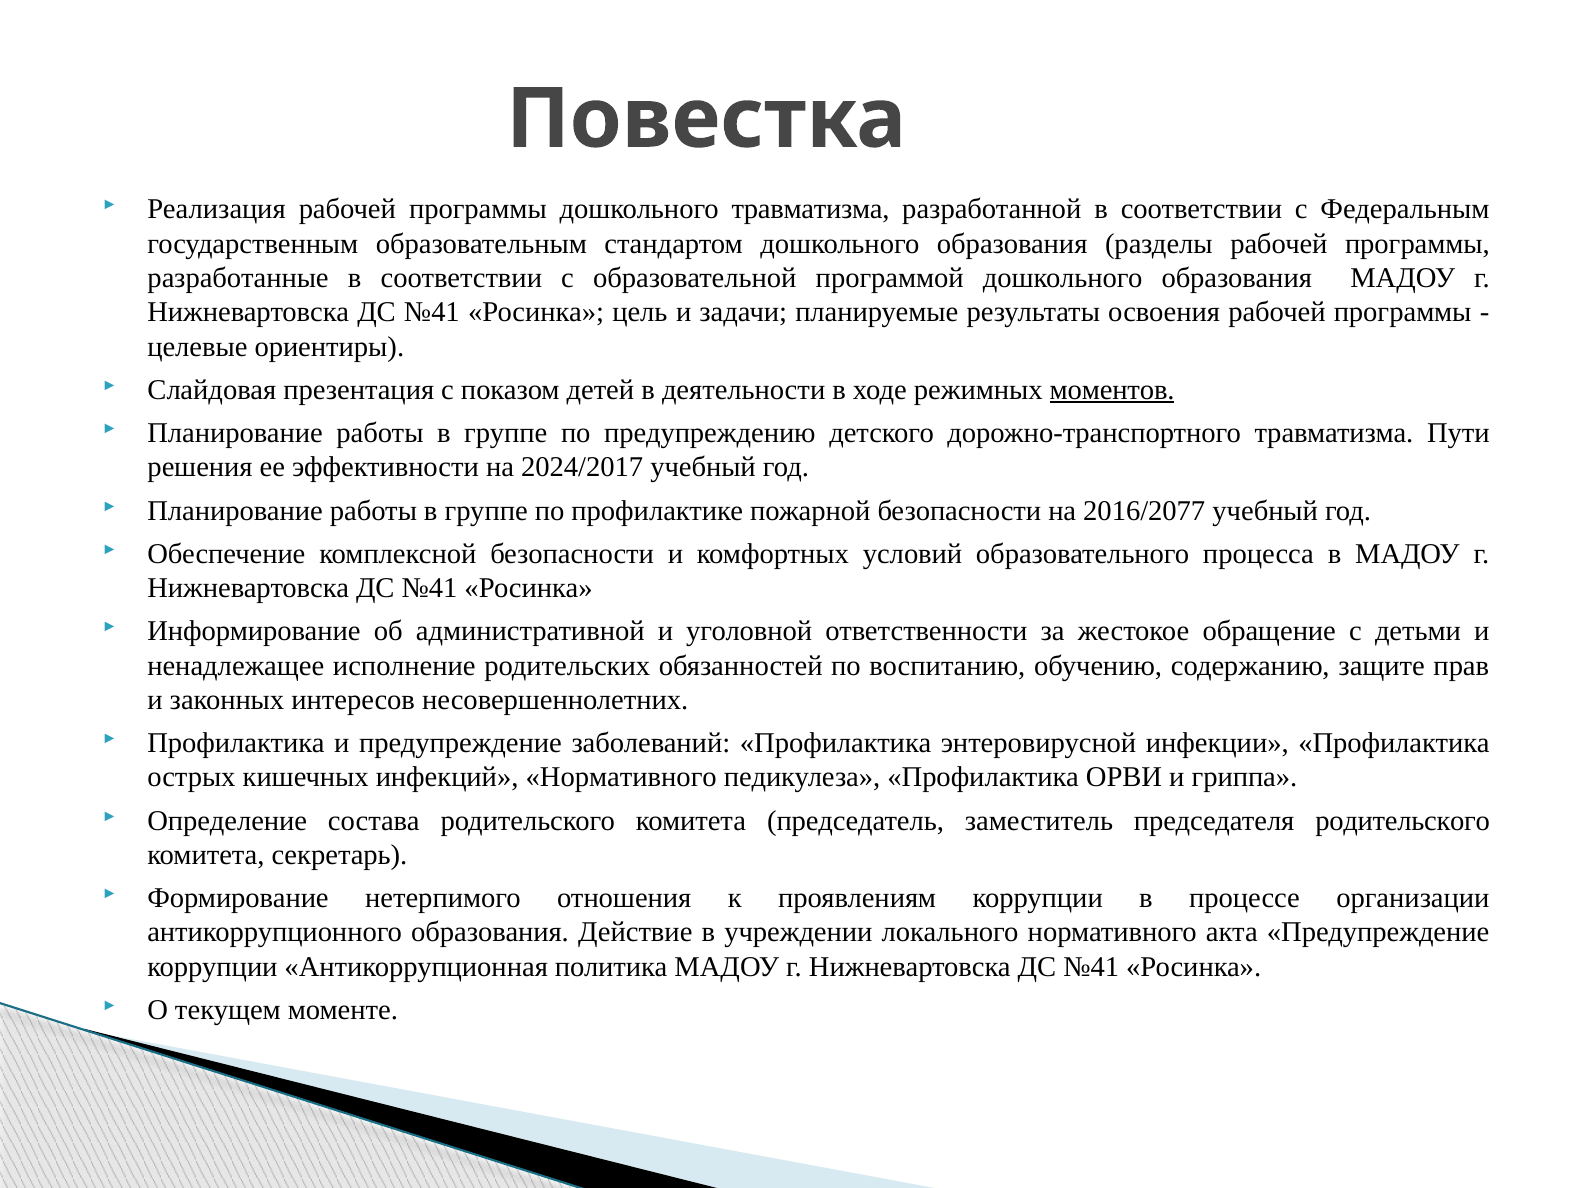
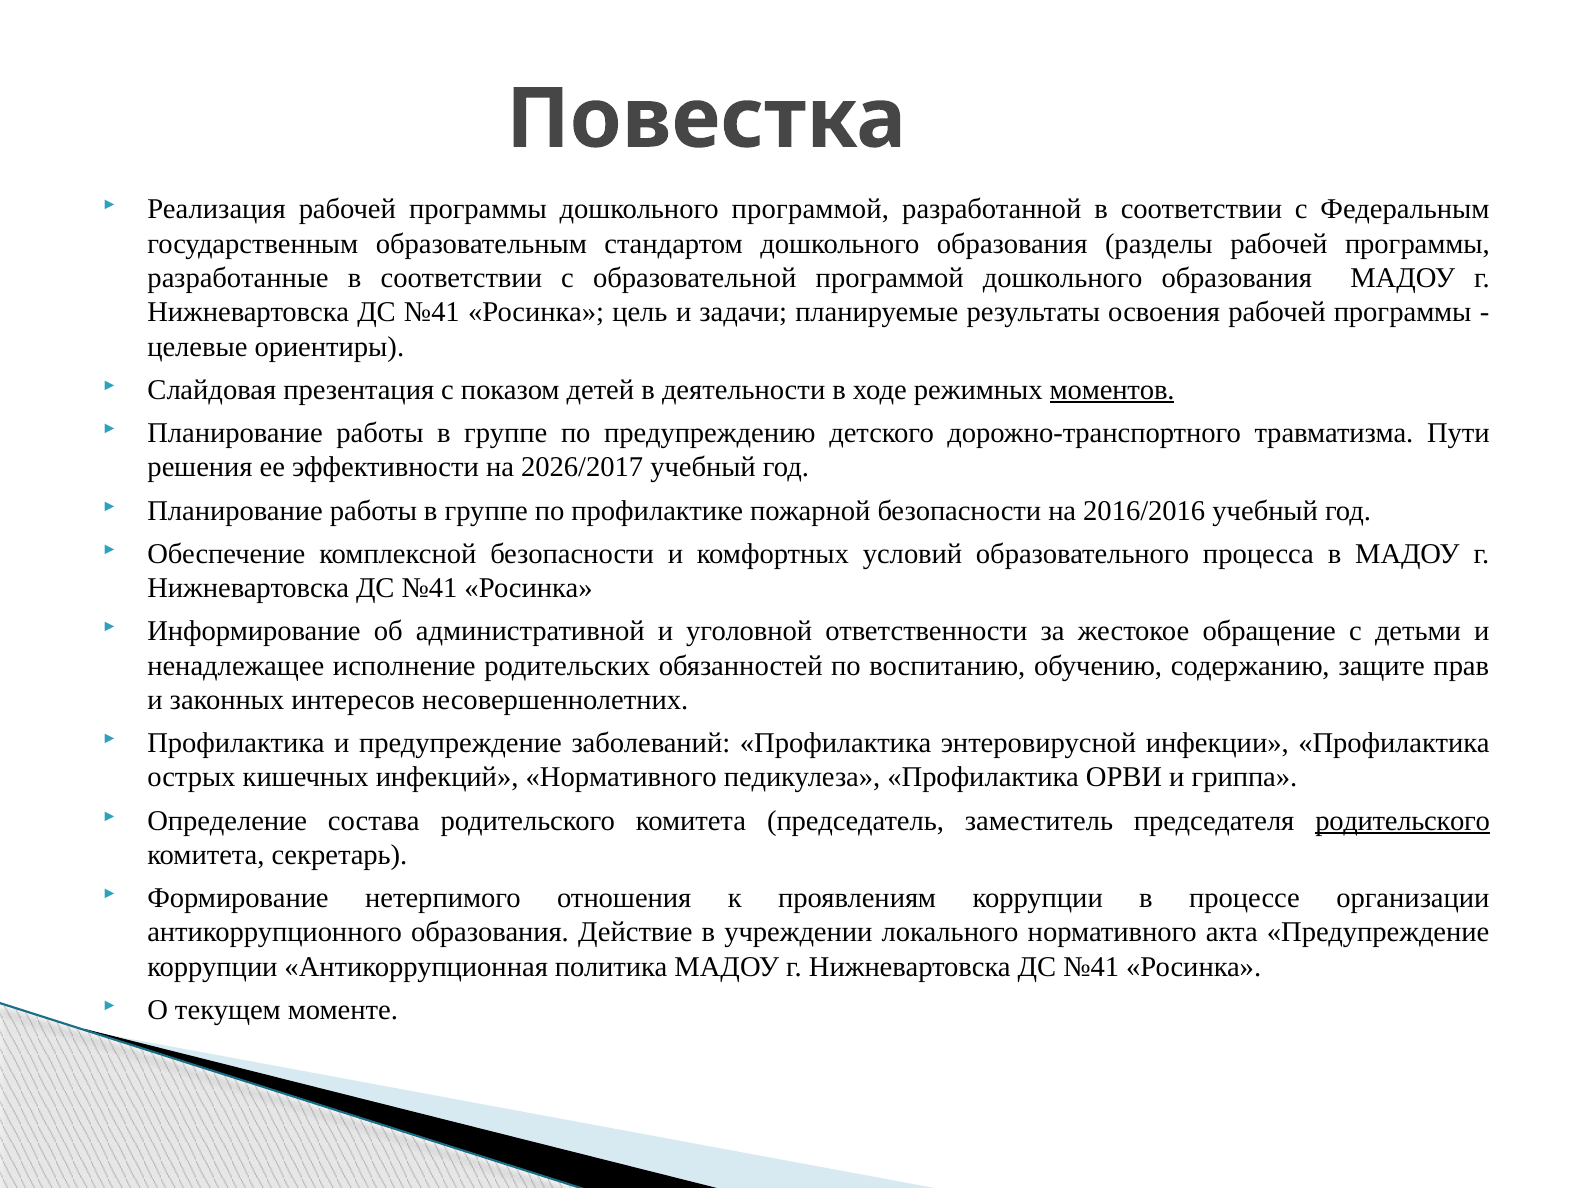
дошкольного травматизма: травматизма -> программой (810, 209)
2024/2017: 2024/2017 -> 2026/2017 (582, 467)
2016/2077: 2016/2077 -> 2016/2016 (1144, 511)
родительского underline: none -> present (1403, 821)
